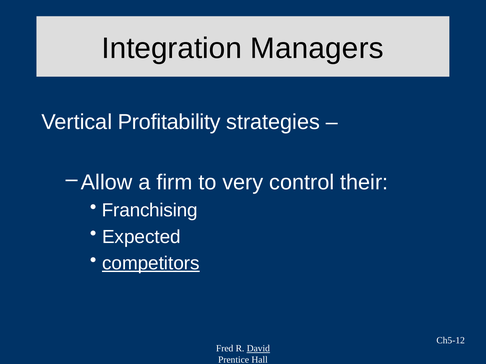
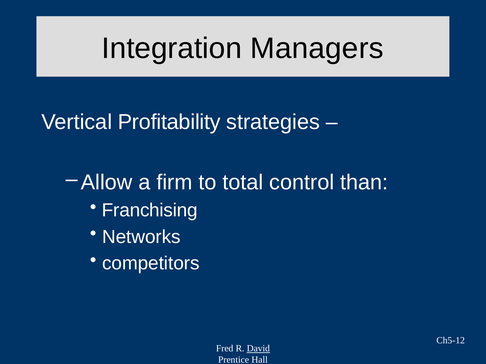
very: very -> total (243, 183)
their: their -> than (364, 183)
Expected: Expected -> Networks (141, 237)
competitors underline: present -> none (151, 264)
